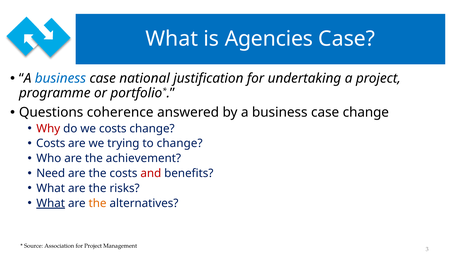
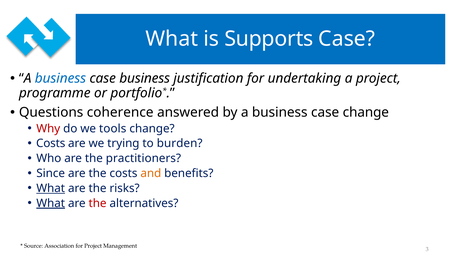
Agencies: Agencies -> Supports (269, 39)
case national: national -> business (145, 78)
we costs: costs -> tools (113, 129)
to change: change -> burden (180, 143)
achievement: achievement -> practitioners (143, 158)
Need: Need -> Since (51, 173)
and colour: red -> orange (151, 173)
What underline: none -> present (51, 188)
the colour: orange -> red (98, 203)
